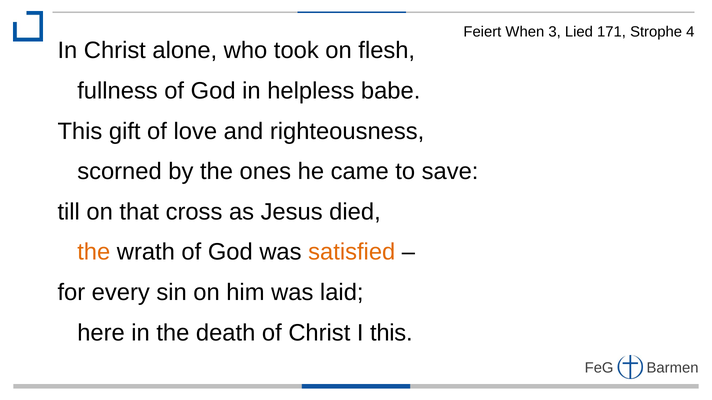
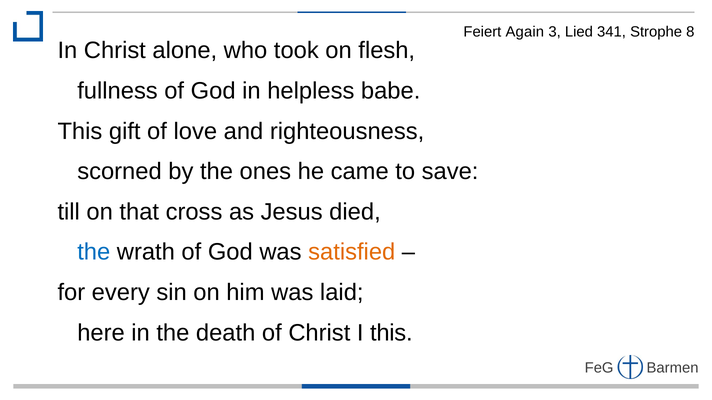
When: When -> Again (525, 32)
171: 171 -> 341 (612, 32)
4: 4 -> 8 (690, 32)
the colour: orange -> blue (94, 252)
